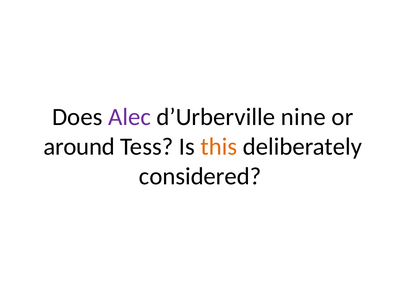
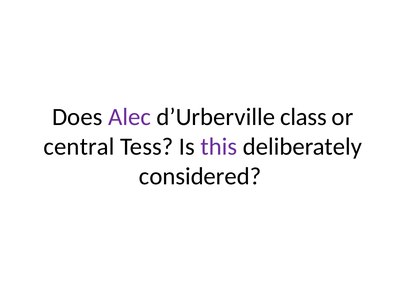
nine: nine -> class (304, 117)
around: around -> central (79, 147)
this colour: orange -> purple (219, 147)
